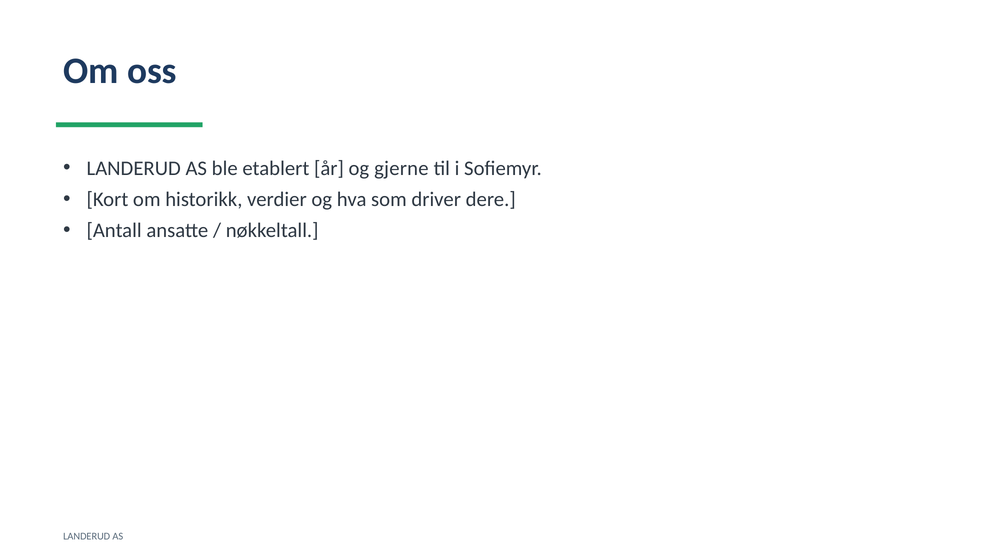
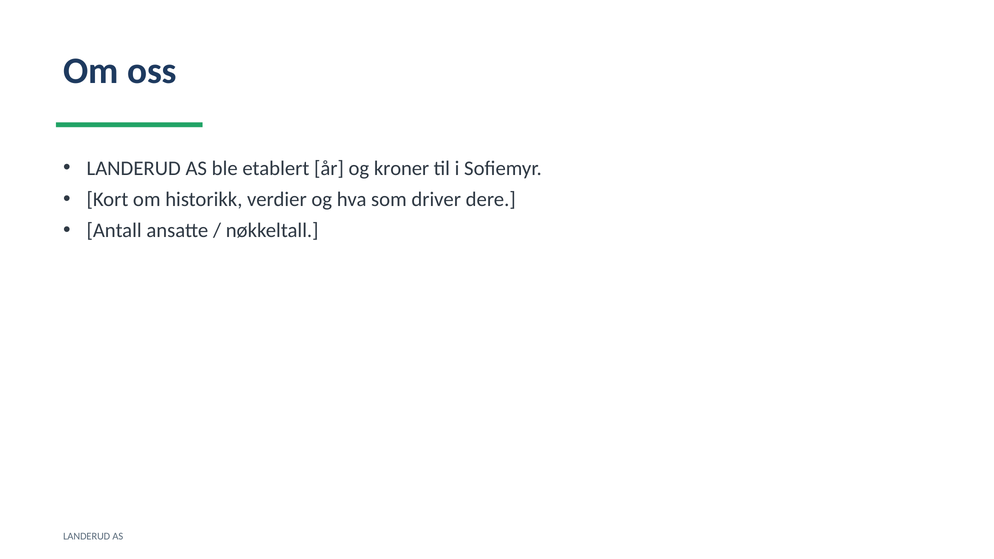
gjerne: gjerne -> kroner (402, 168)
